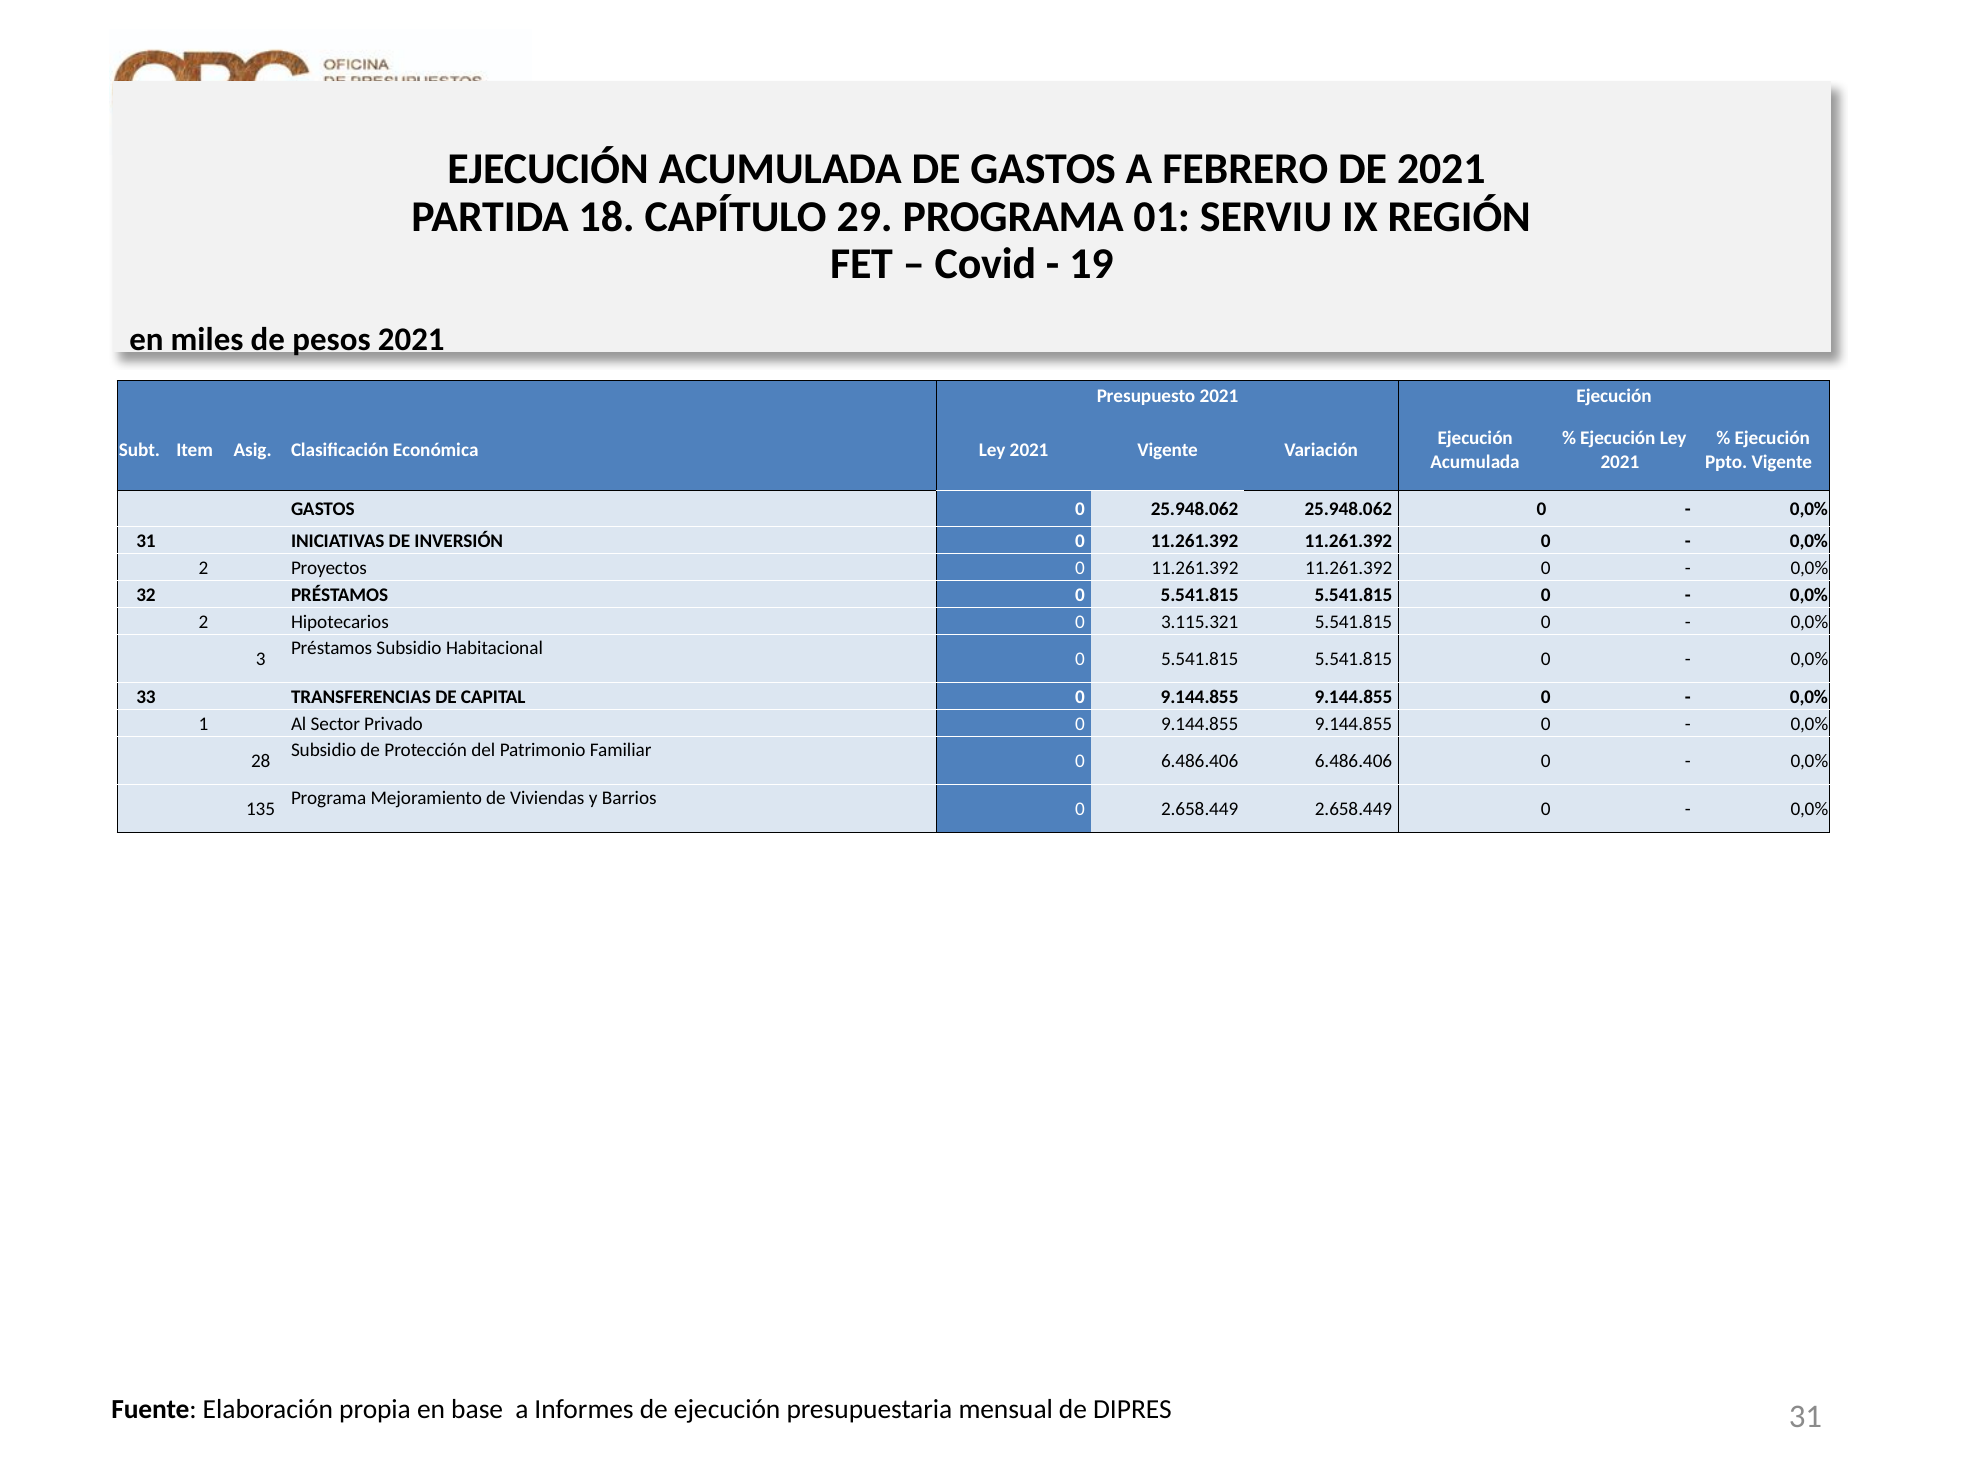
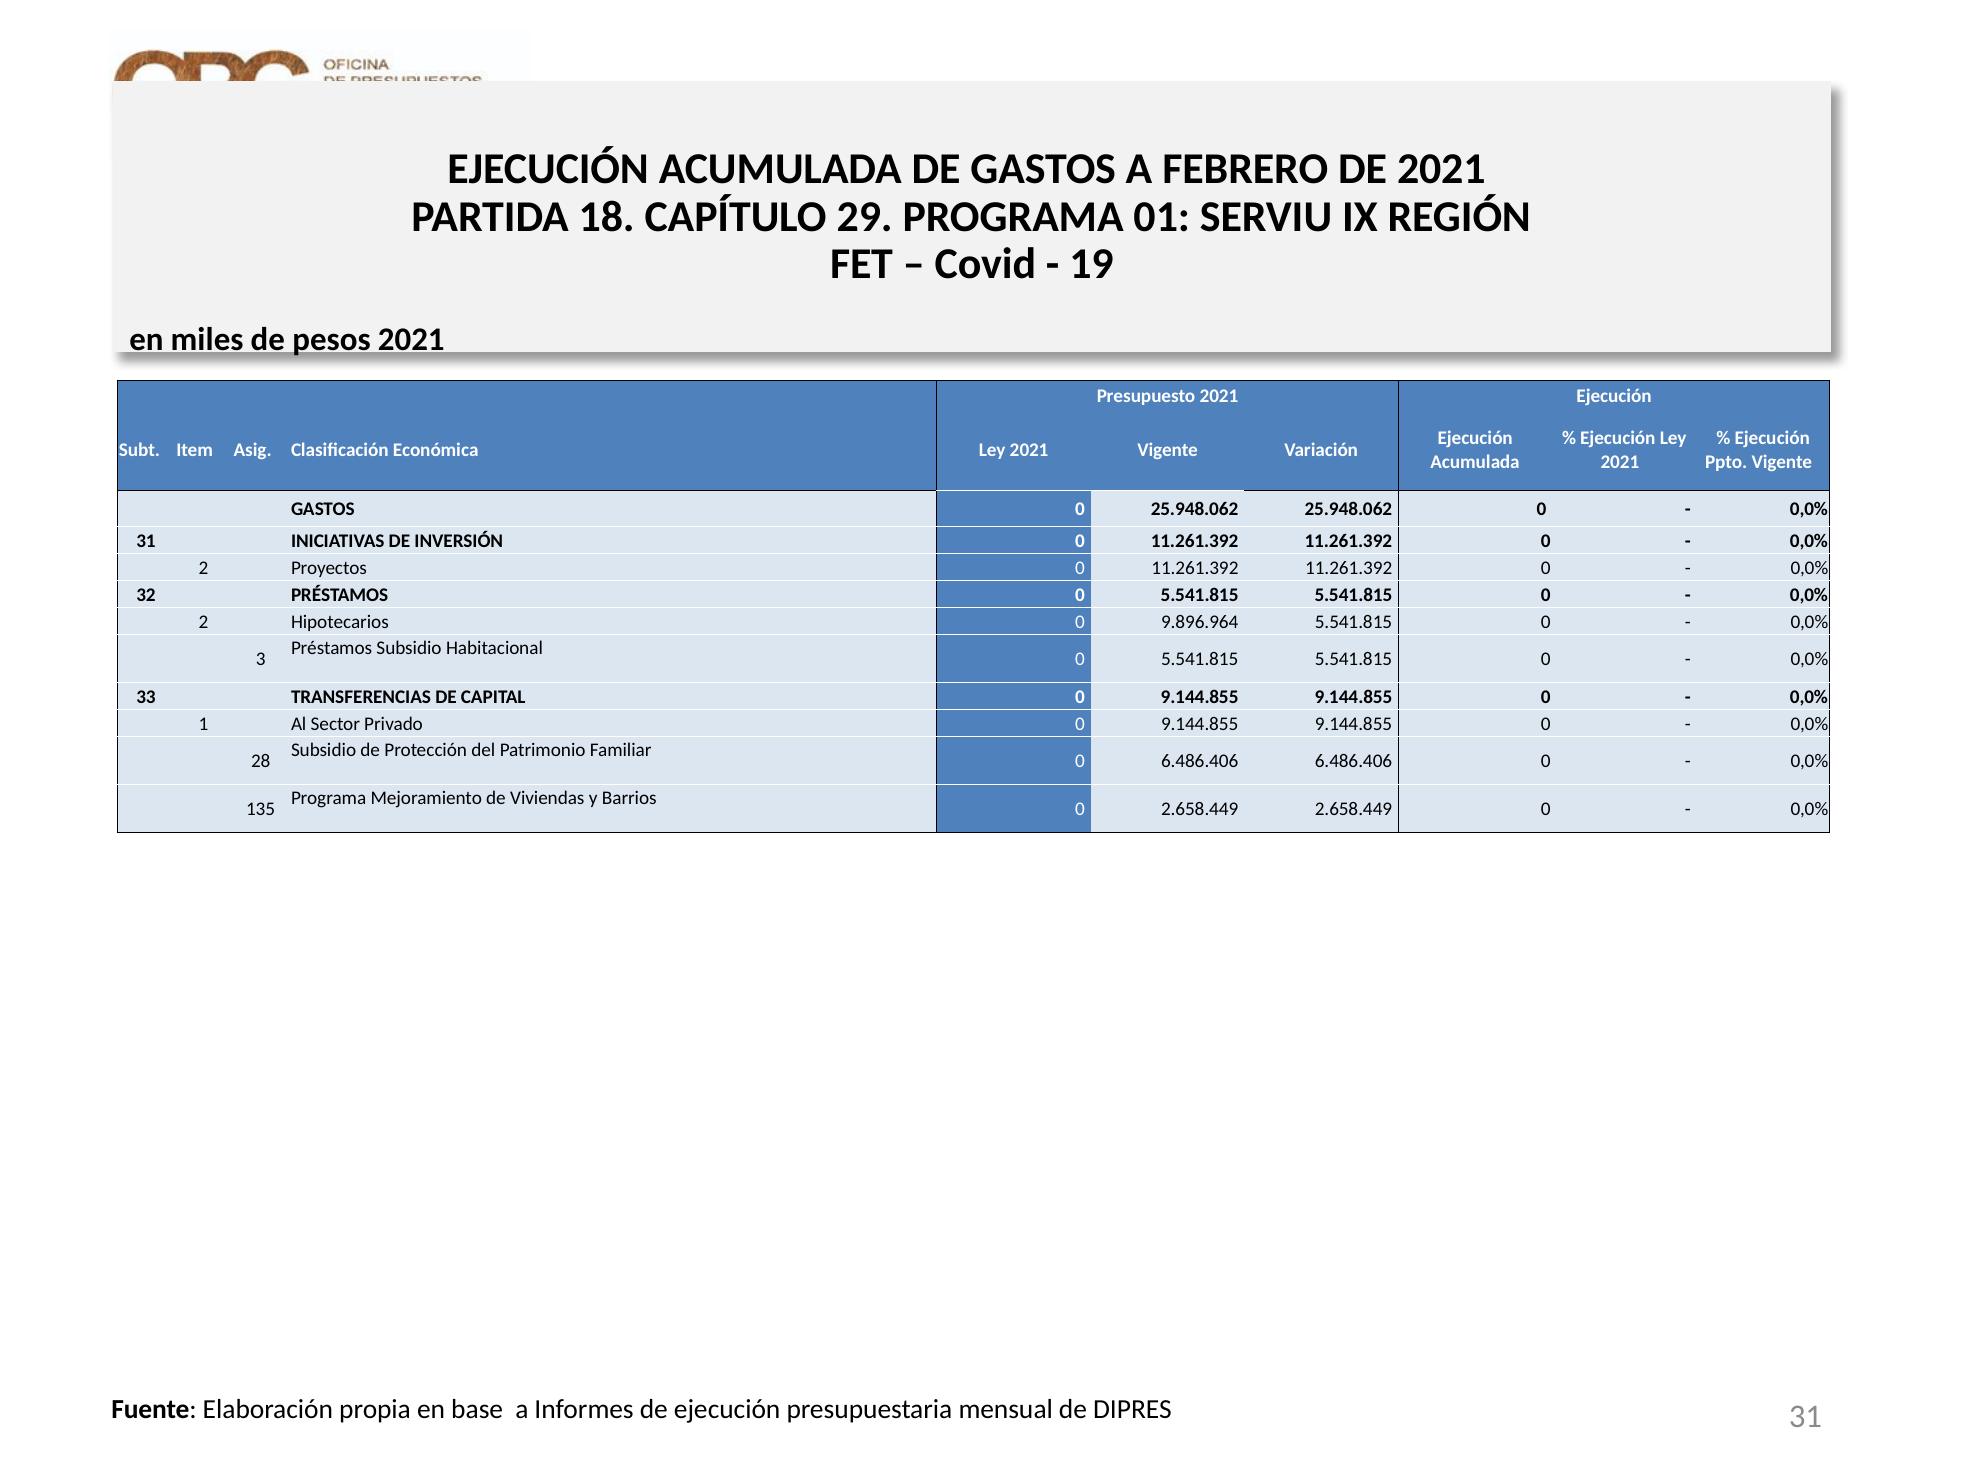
3.115.321: 3.115.321 -> 9.896.964 (1200, 622)
